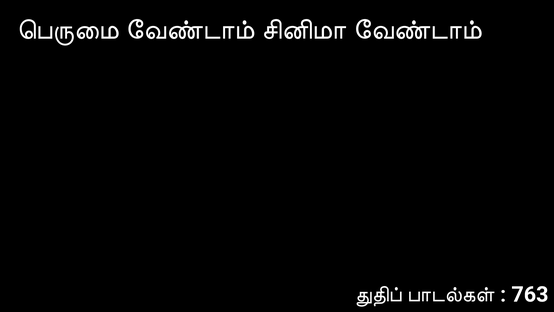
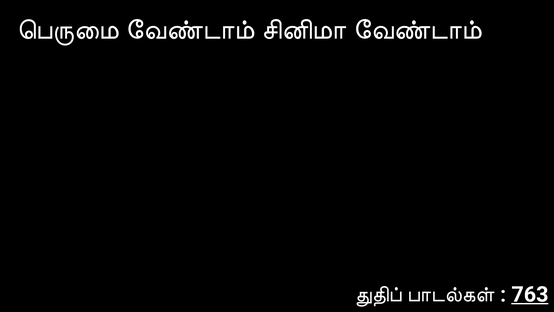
763 underline: none -> present (530, 294)
